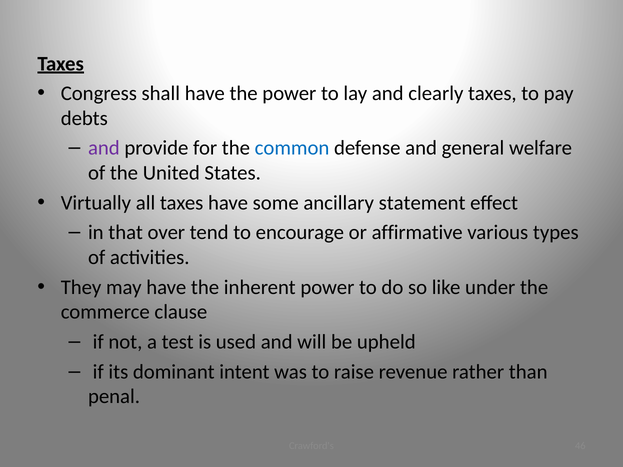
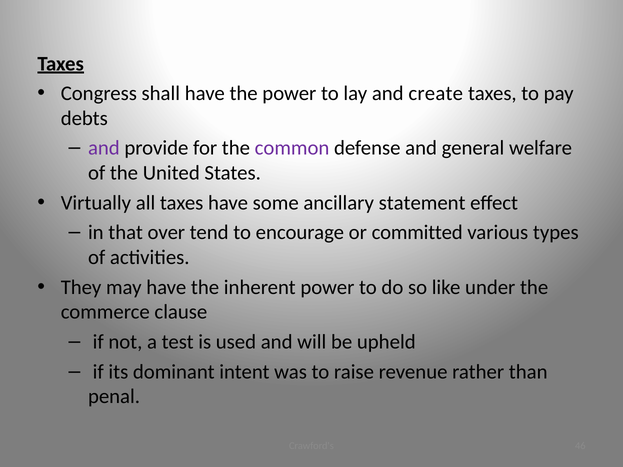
clearly: clearly -> create (436, 94)
common colour: blue -> purple (292, 148)
affirmative: affirmative -> committed (417, 233)
